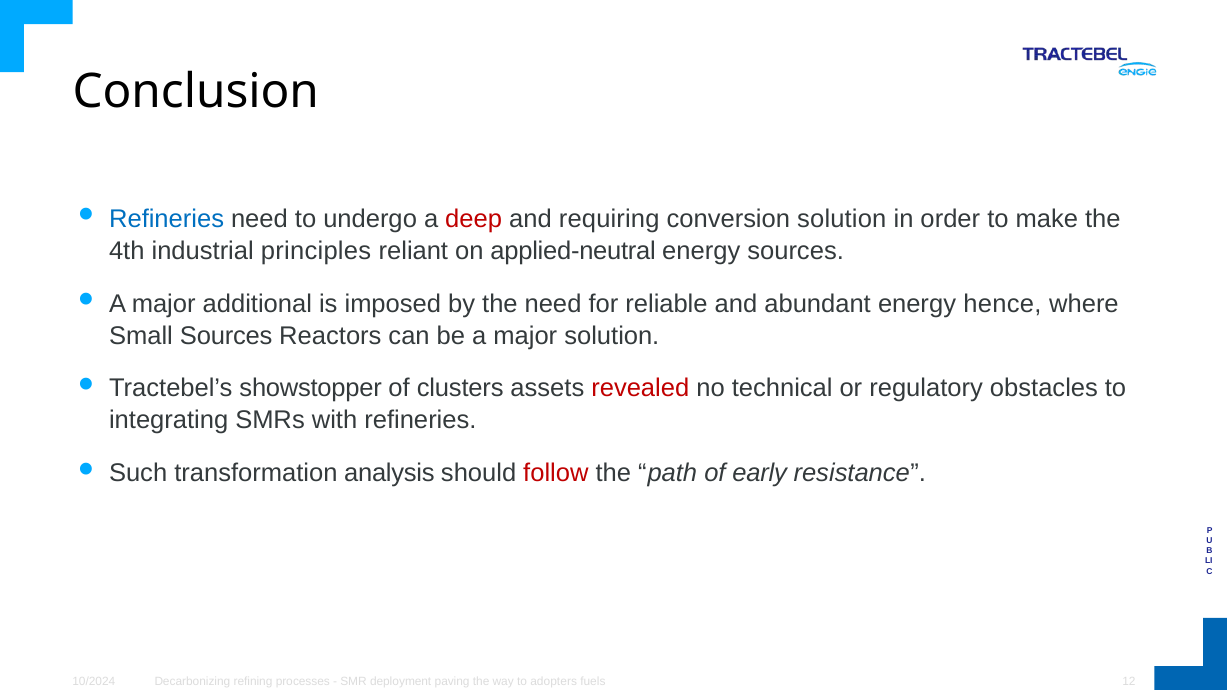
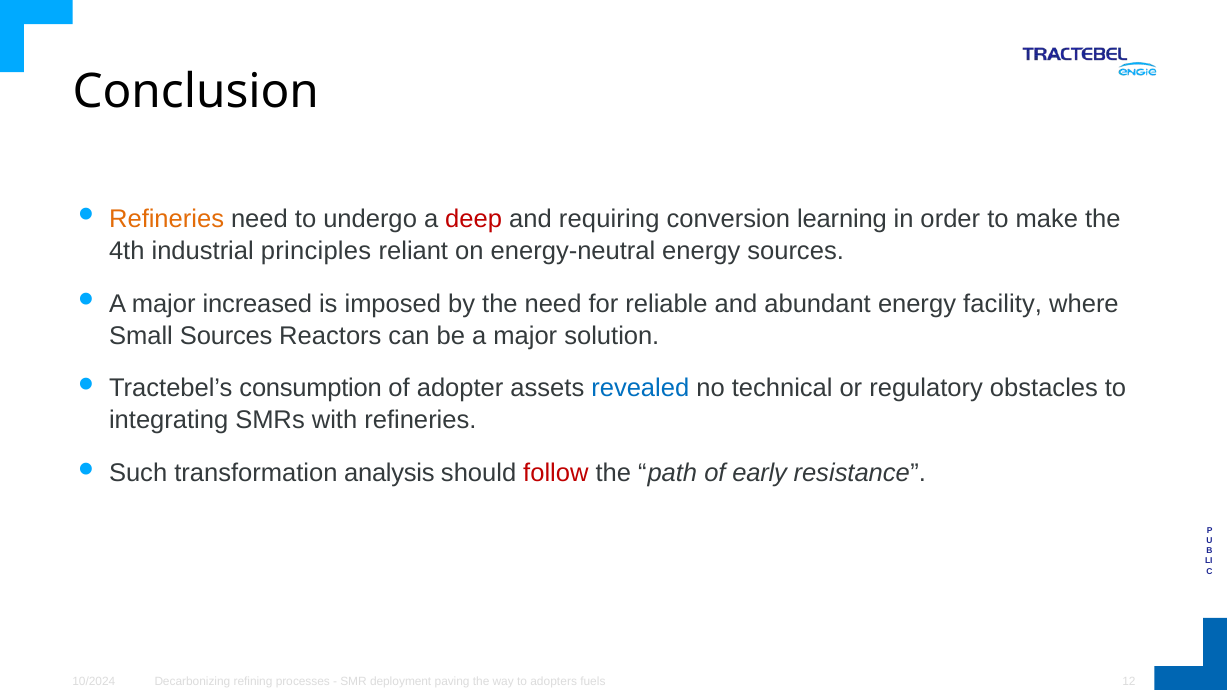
Refineries colour: blue -> orange (167, 219)
conversion solution: solution -> learning (842, 219)
applied-neutral: applied-neutral -> energy-neutral (573, 251)
additional: additional -> increased (257, 304)
hence: hence -> facility (1003, 304)
showstopper: showstopper -> consumption (311, 389)
clusters: clusters -> adopter (460, 389)
revealed colour: red -> blue (640, 389)
